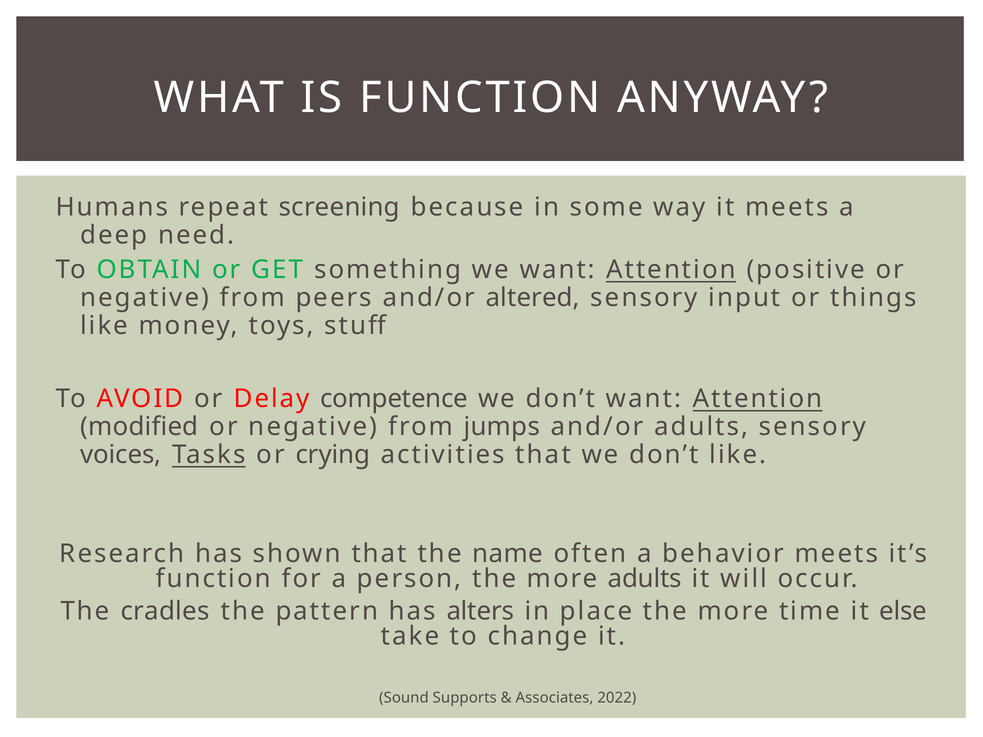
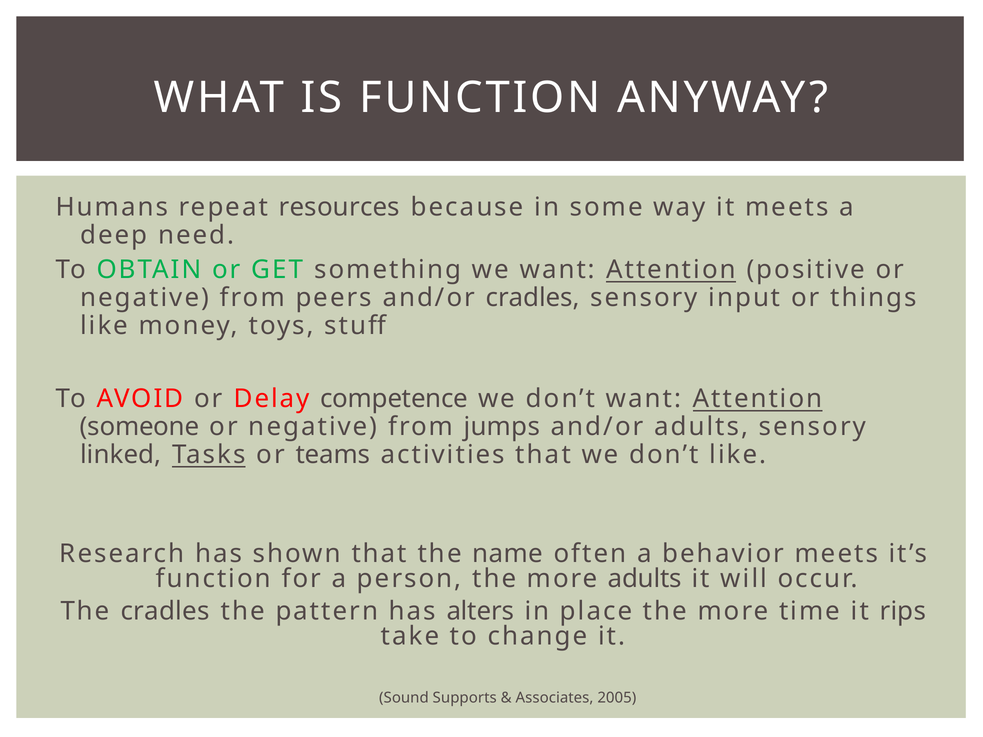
screening: screening -> resources (339, 207)
and/or altered: altered -> cradles (533, 298)
modified: modified -> someone (140, 427)
voices: voices -> linked (121, 455)
crying: crying -> teams (333, 455)
else: else -> rips (903, 611)
2022: 2022 -> 2005 (617, 698)
